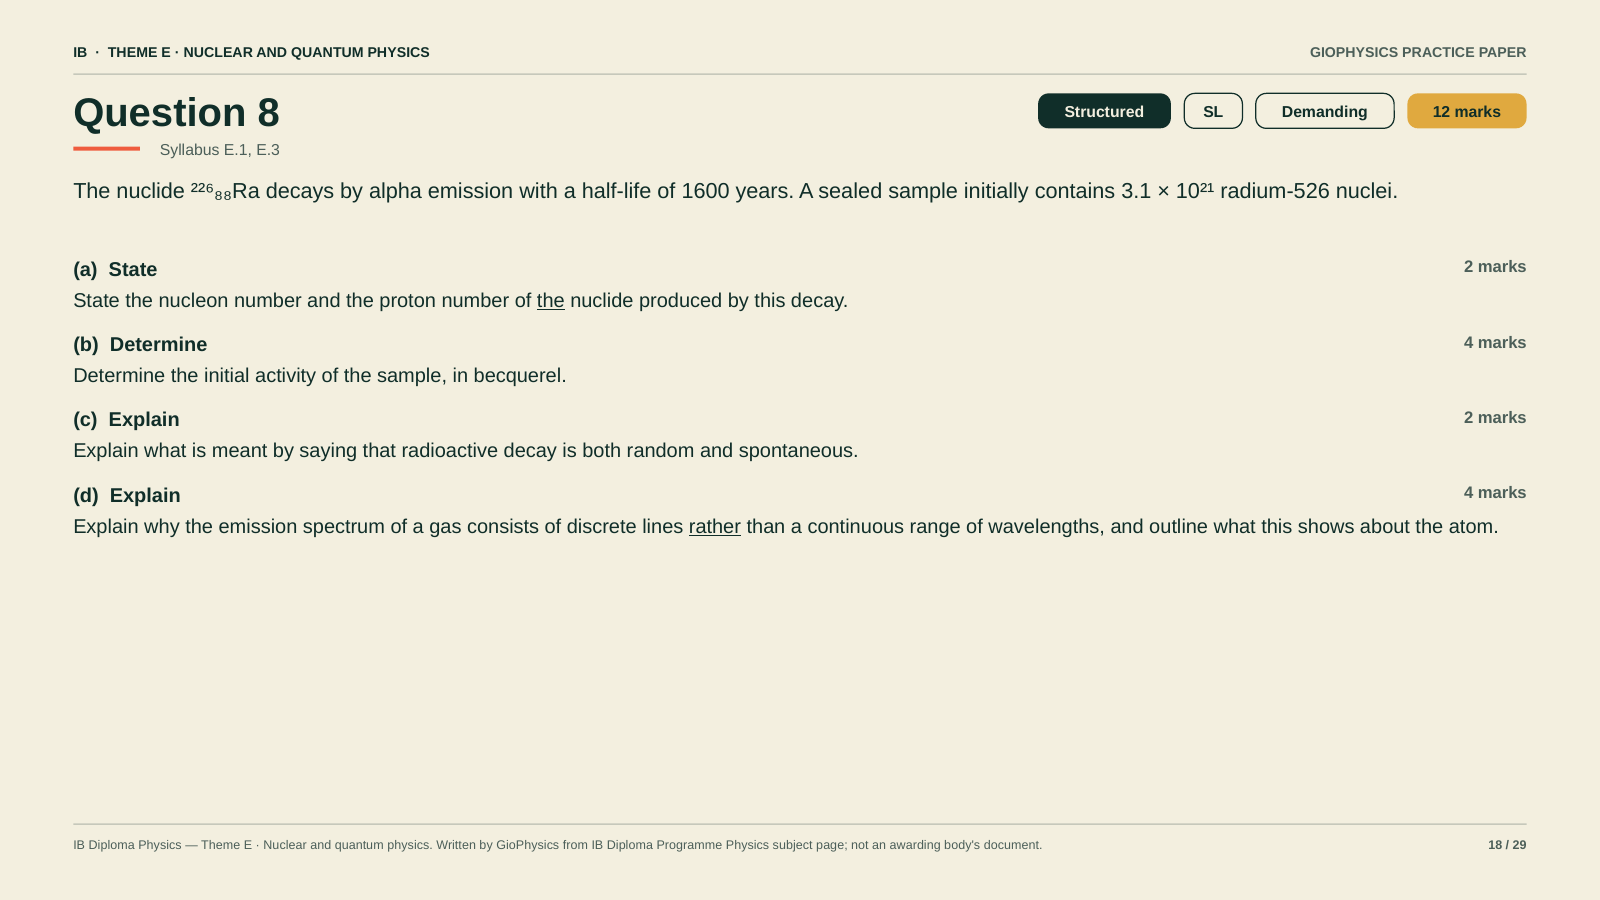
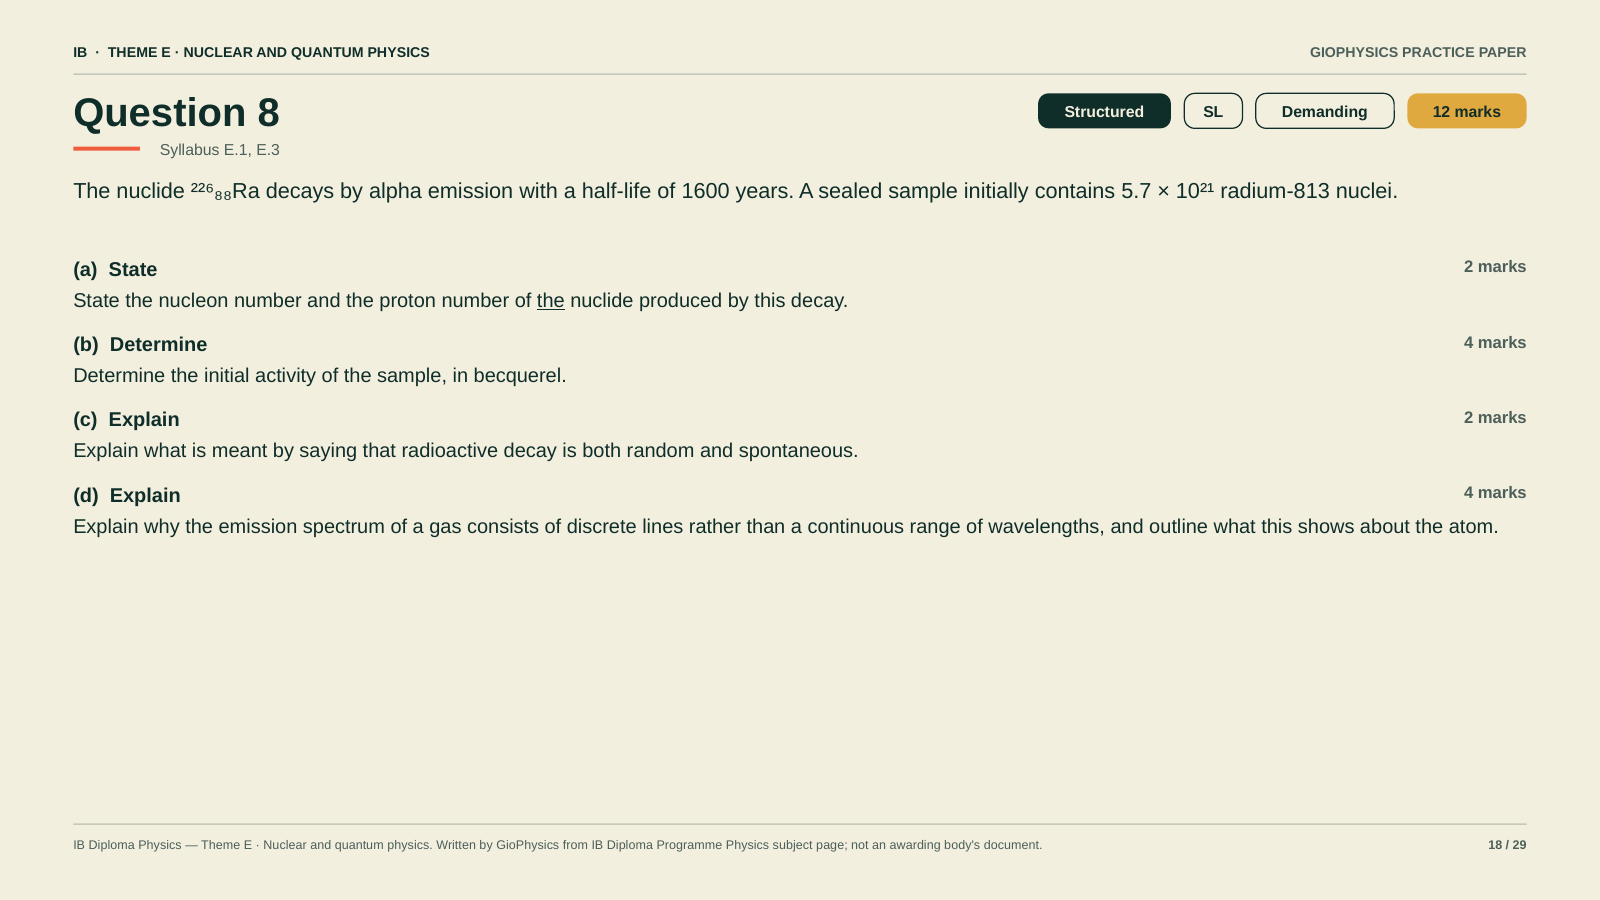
3.1: 3.1 -> 5.7 (1136, 191)
radium-526: radium-526 -> radium-813 (1275, 191)
rather underline: present -> none (715, 527)
